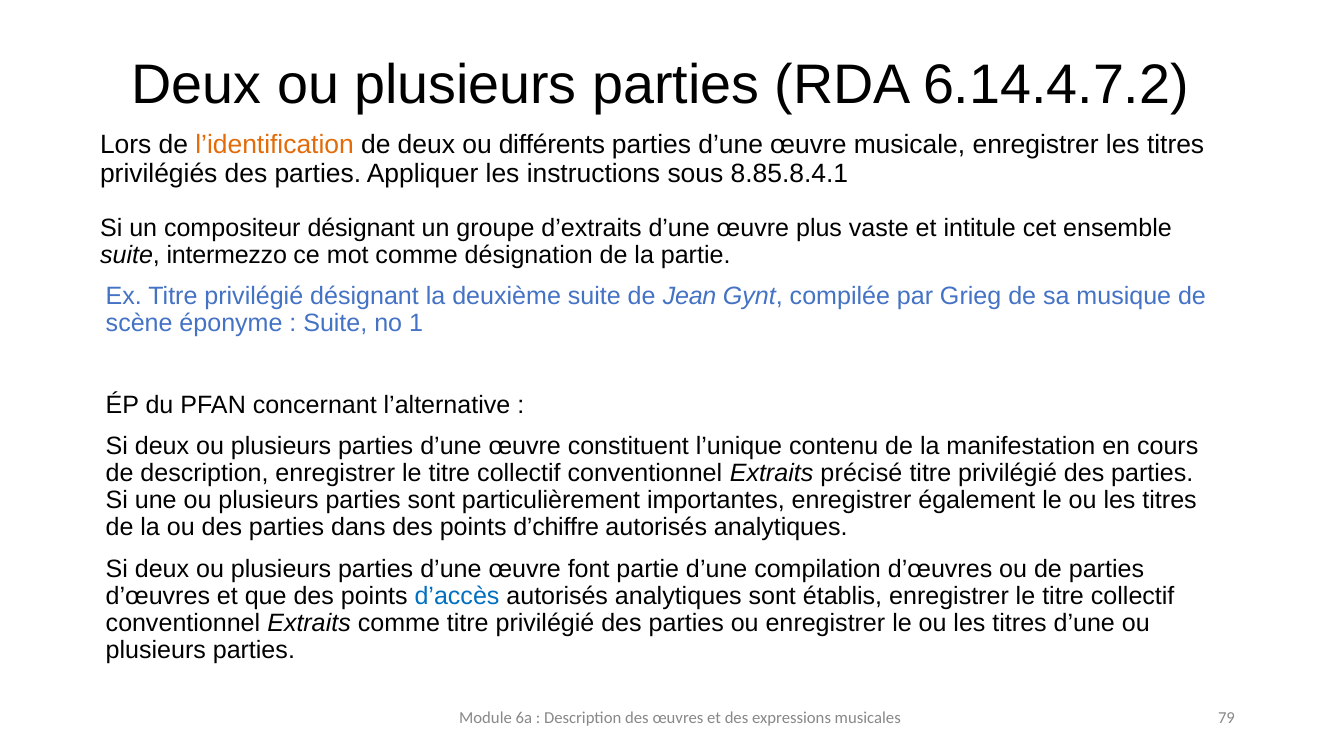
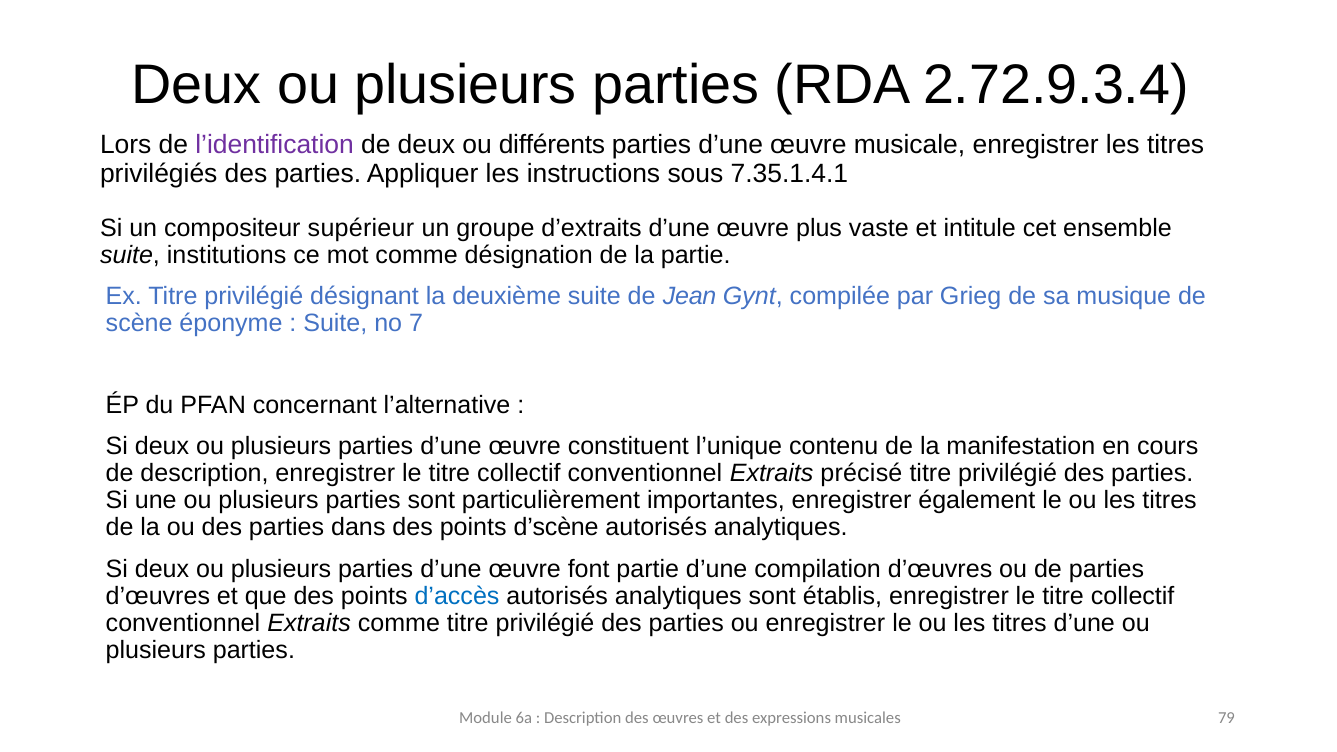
6.14.4.7.2: 6.14.4.7.2 -> 2.72.9.3.4 (1056, 85)
l’identification colour: orange -> purple (275, 145)
8.85.8.4.1: 8.85.8.4.1 -> 7.35.1.4.1 (789, 173)
compositeur désignant: désignant -> supérieur (361, 228)
intermezzo: intermezzo -> institutions (227, 255)
1: 1 -> 7 (416, 324)
d’chiffre: d’chiffre -> d’scène (556, 528)
